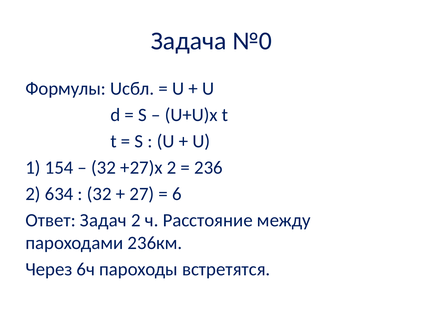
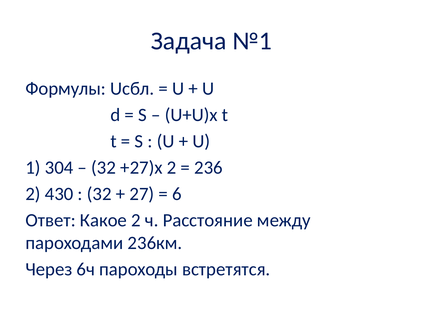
№0: №0 -> №1 (252, 41)
154: 154 -> 304 (59, 168)
634: 634 -> 430 (59, 194)
Задач: Задач -> Какое (103, 220)
